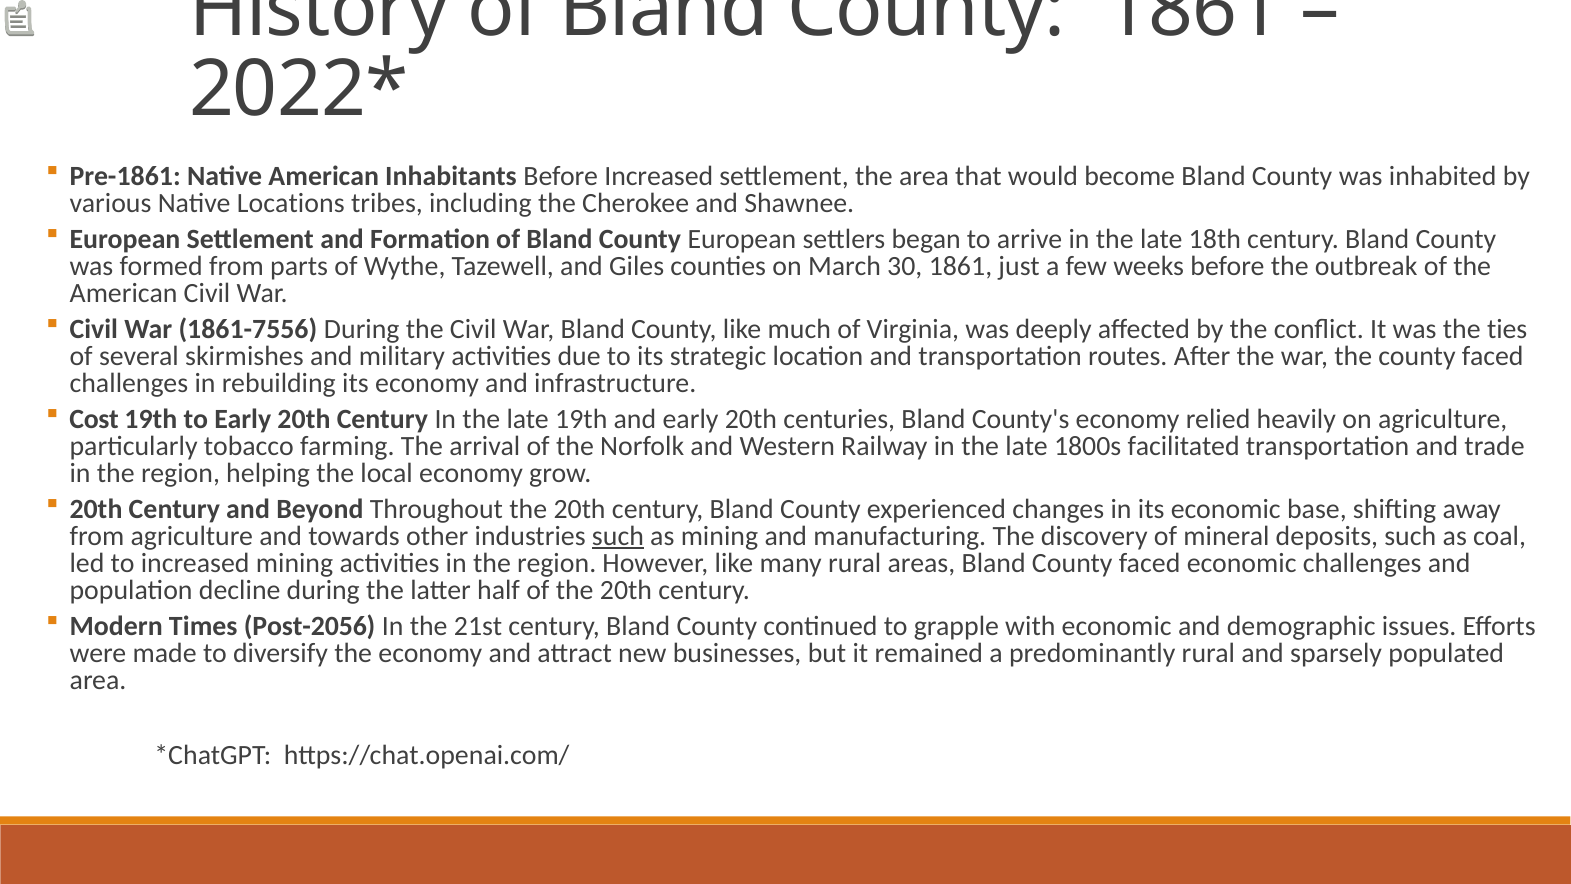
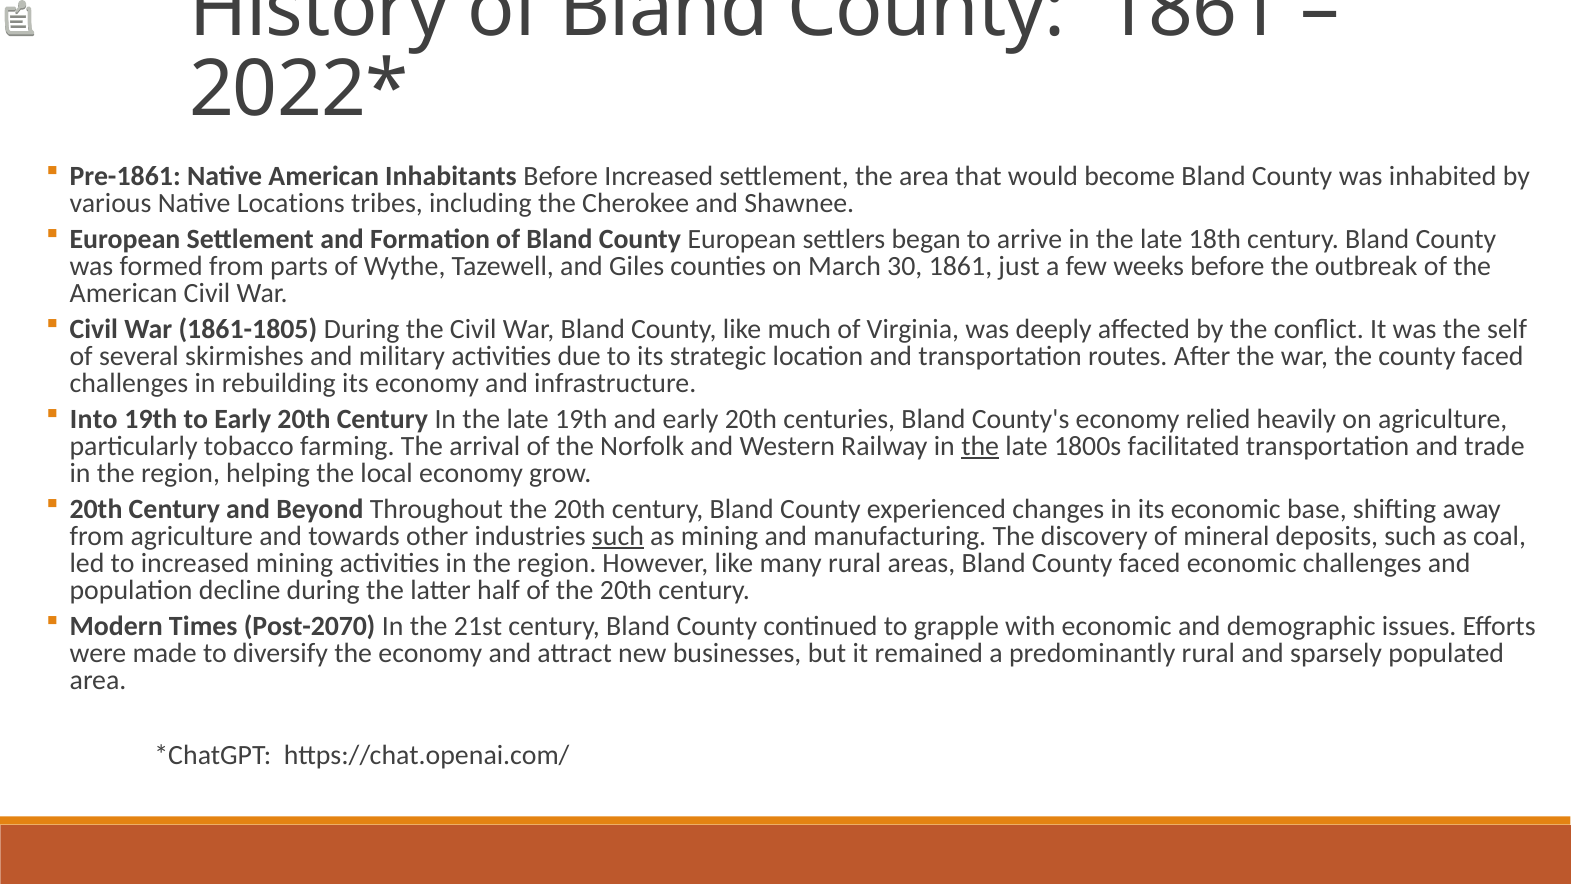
1861-7556: 1861-7556 -> 1861-1805 (248, 329)
ties: ties -> self (1507, 329)
Cost: Cost -> Into (94, 419)
the underline: none -> present (980, 446)
Post-2056: Post-2056 -> Post-2070 (310, 626)
